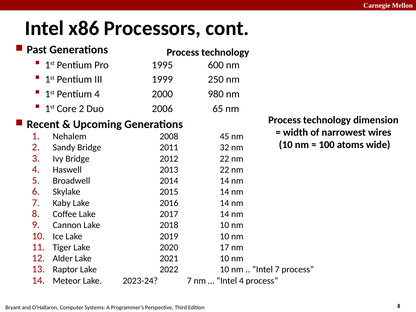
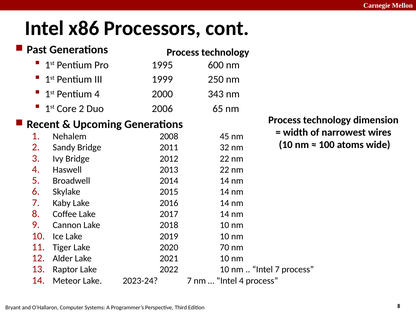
980: 980 -> 343 (216, 94)
17: 17 -> 70 (224, 247)
